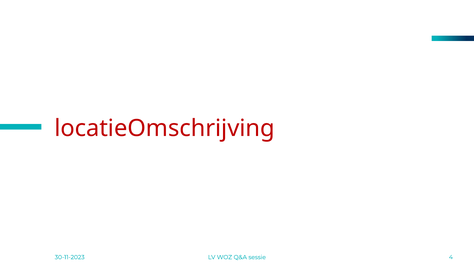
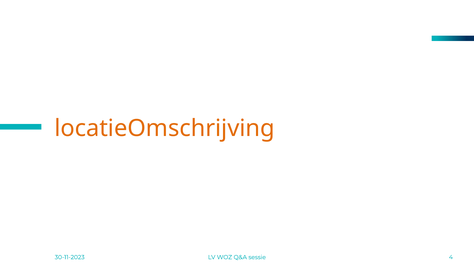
locatieOmschrijving colour: red -> orange (165, 128)
